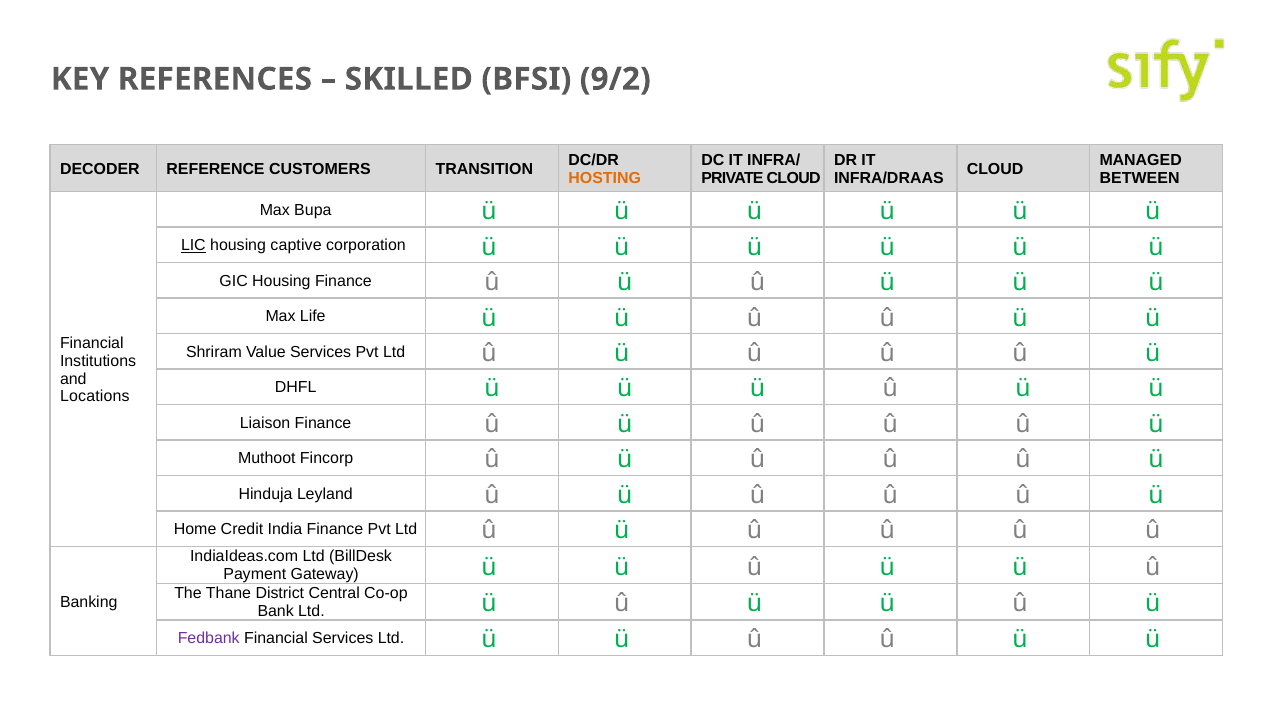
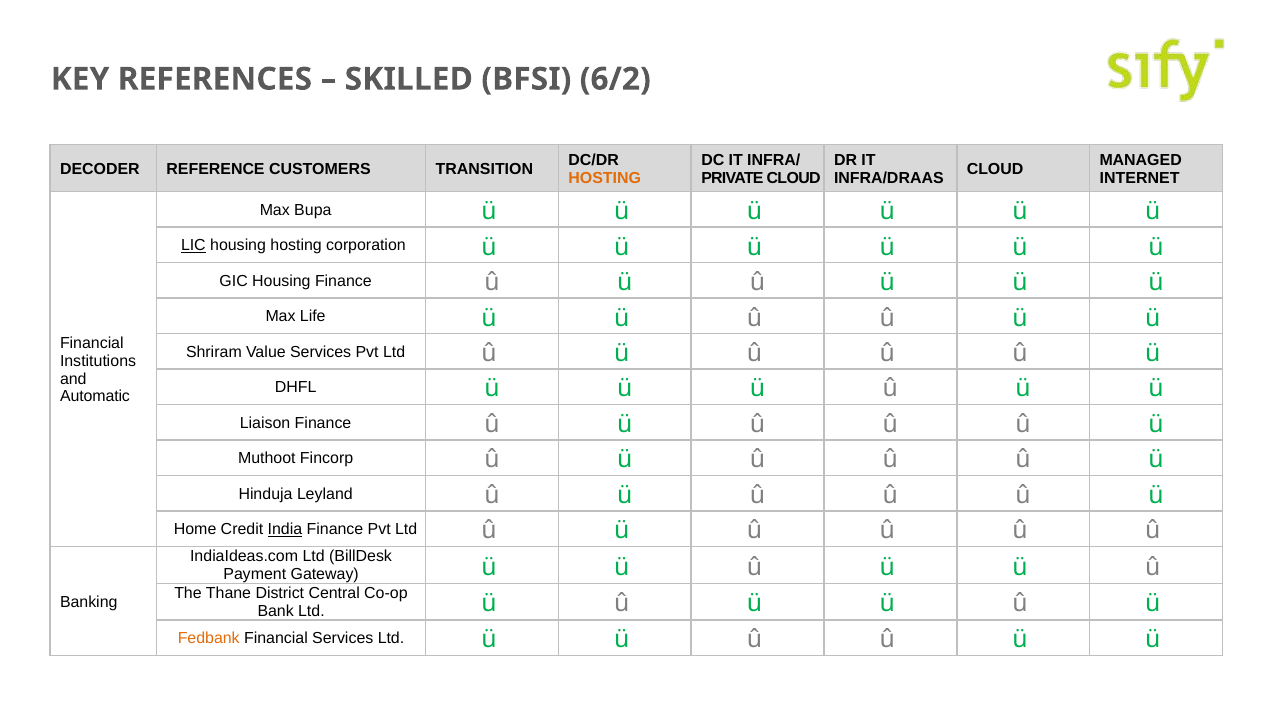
9/2: 9/2 -> 6/2 (615, 79)
BETWEEN: BETWEEN -> INTERNET (1140, 178)
housing captive: captive -> hosting (296, 246)
Locations: Locations -> Automatic (95, 396)
India underline: none -> present (285, 529)
Fedbank colour: purple -> orange (209, 638)
